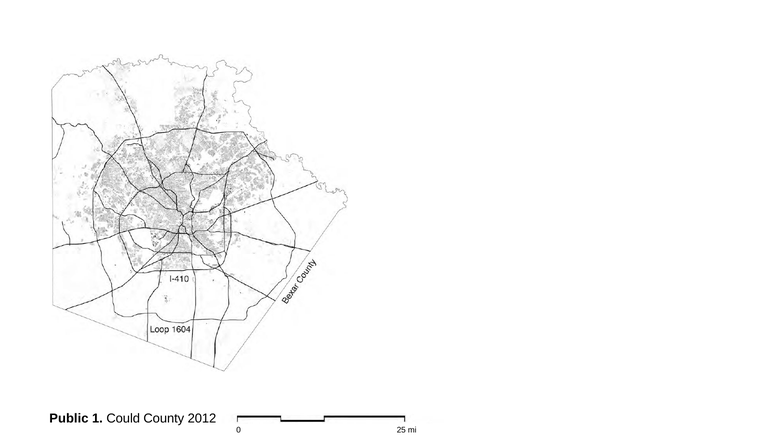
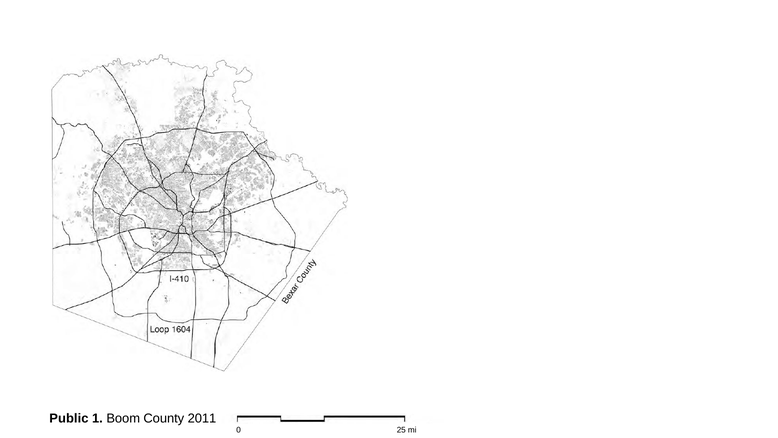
Could: Could -> Boom (123, 418)
2012: 2012 -> 2011 (202, 418)
